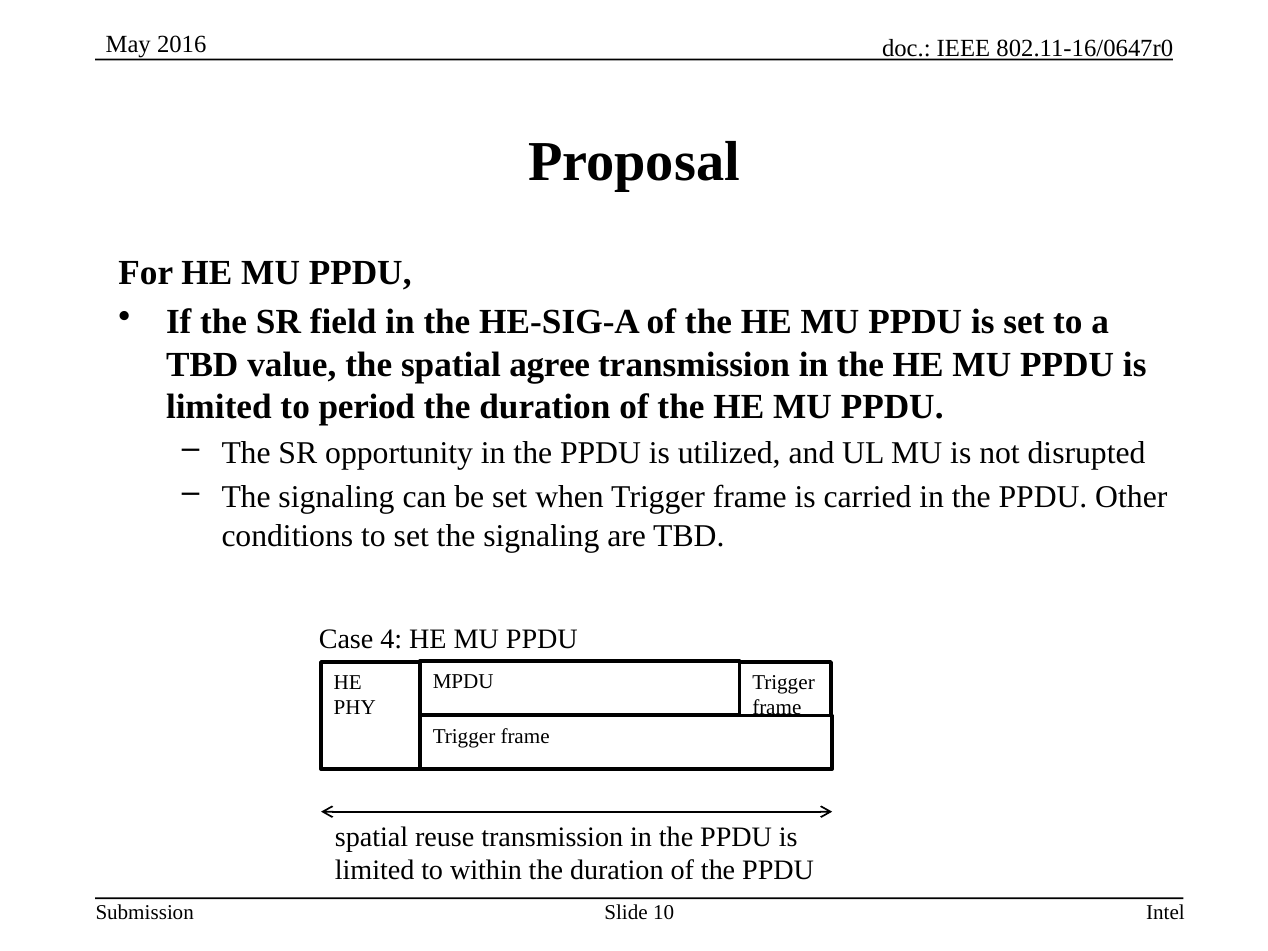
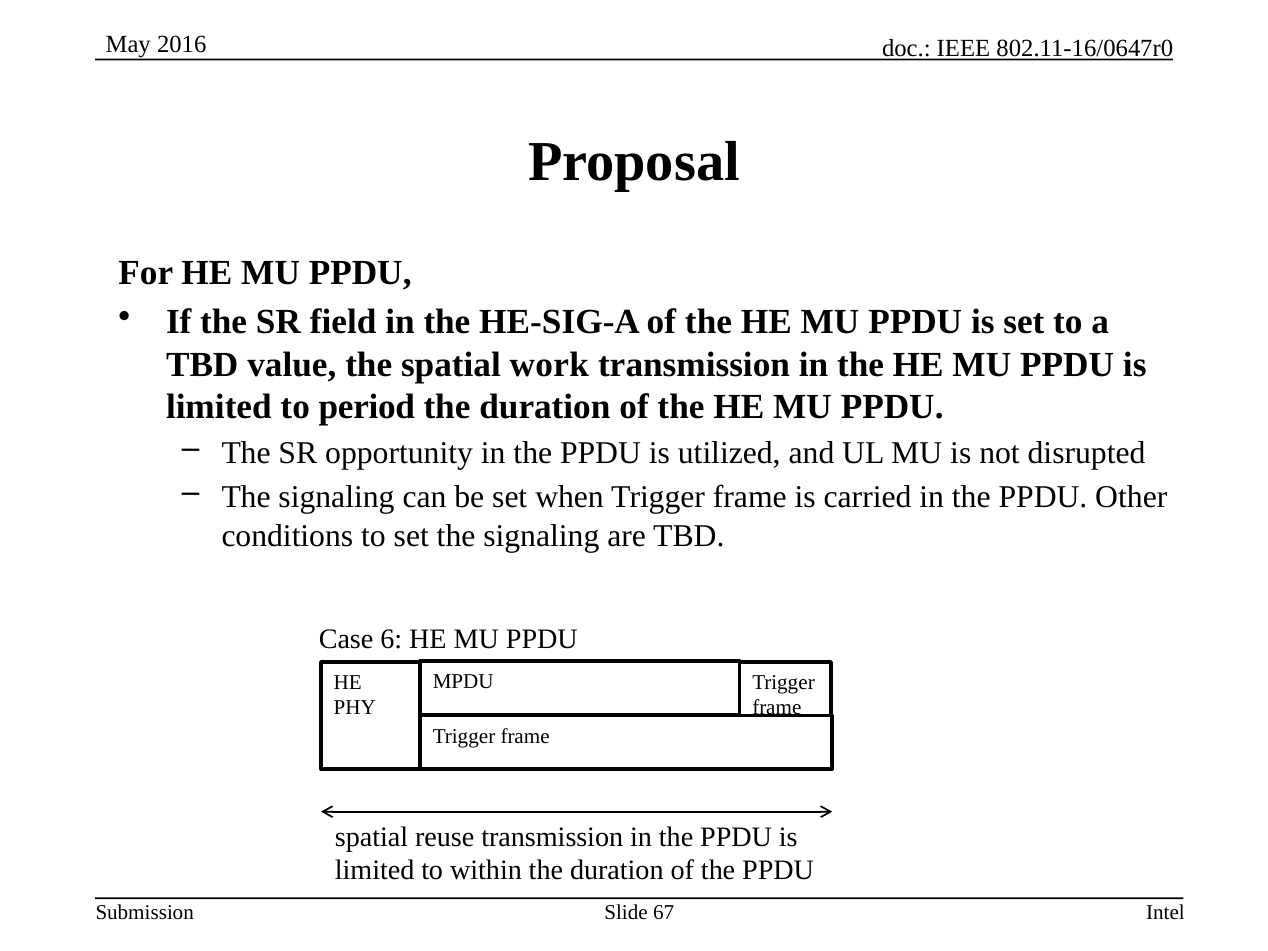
agree: agree -> work (549, 365)
4: 4 -> 6 (391, 640)
10: 10 -> 67 (664, 912)
